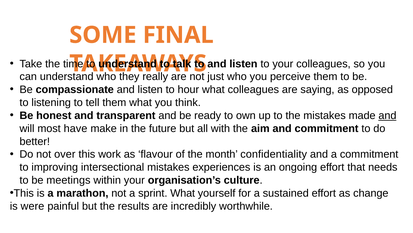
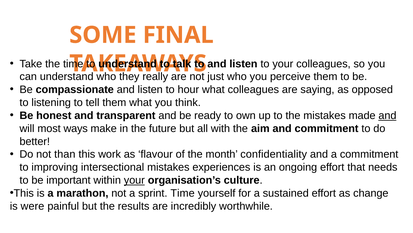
have: have -> ways (76, 128)
over: over -> than (65, 154)
meetings: meetings -> important (68, 180)
your underline: none -> present (134, 180)
sprint What: What -> Time (183, 193)
